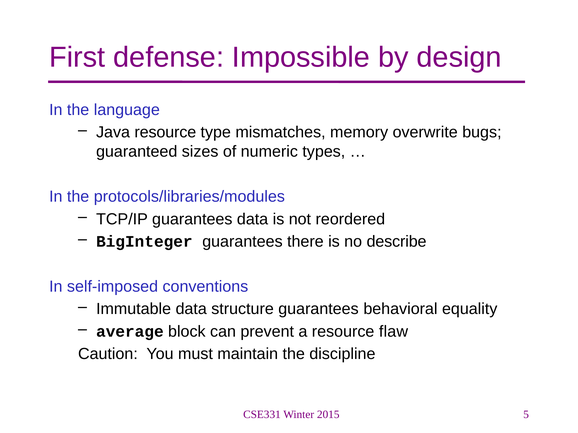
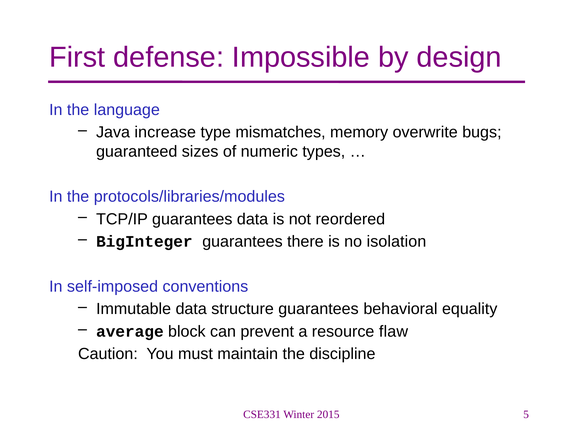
Java resource: resource -> increase (165, 133)
describe: describe -> isolation (396, 242)
